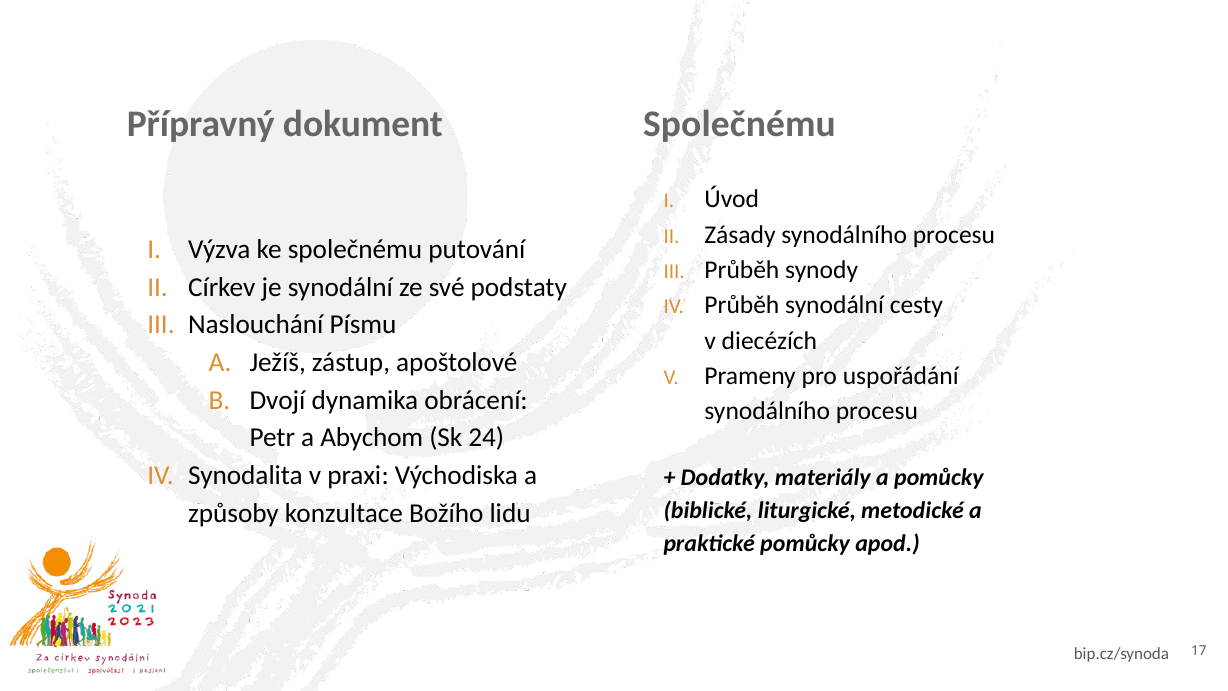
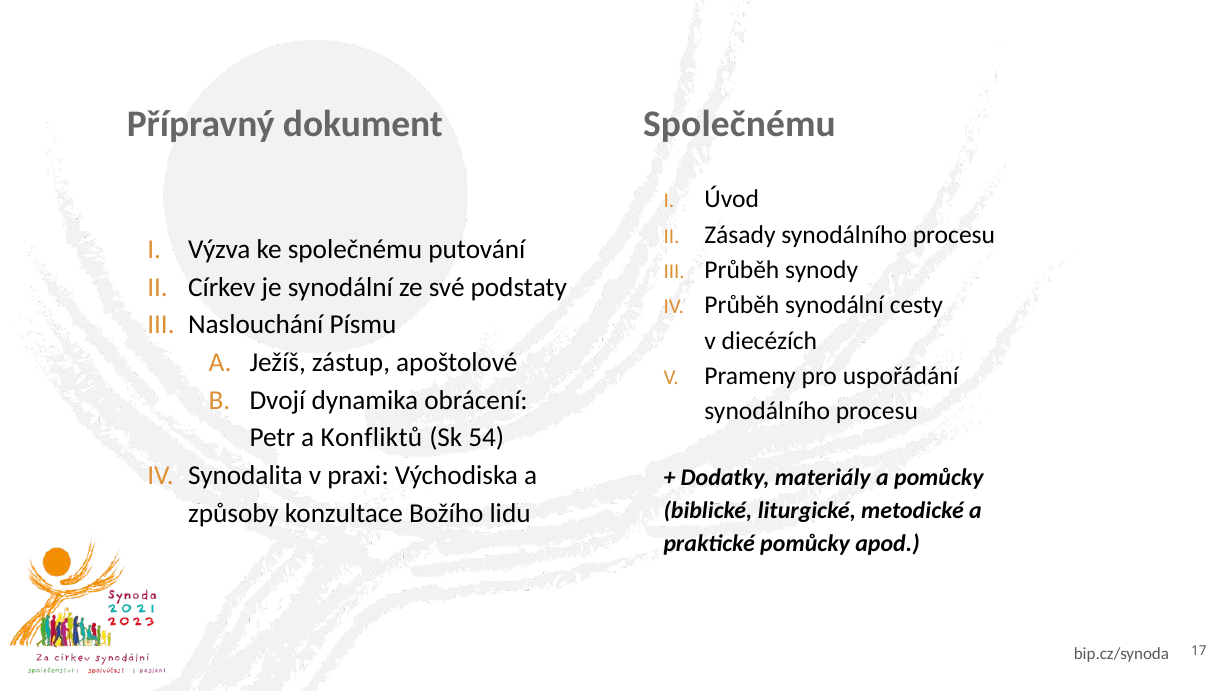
Abychom: Abychom -> Konfliktů (371, 438)
24: 24 -> 54 (486, 438)
